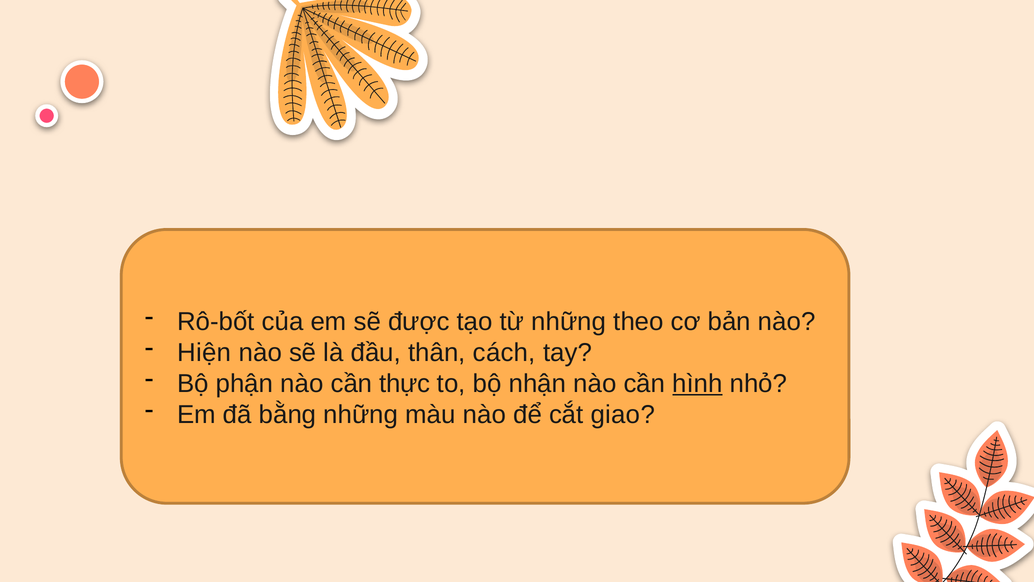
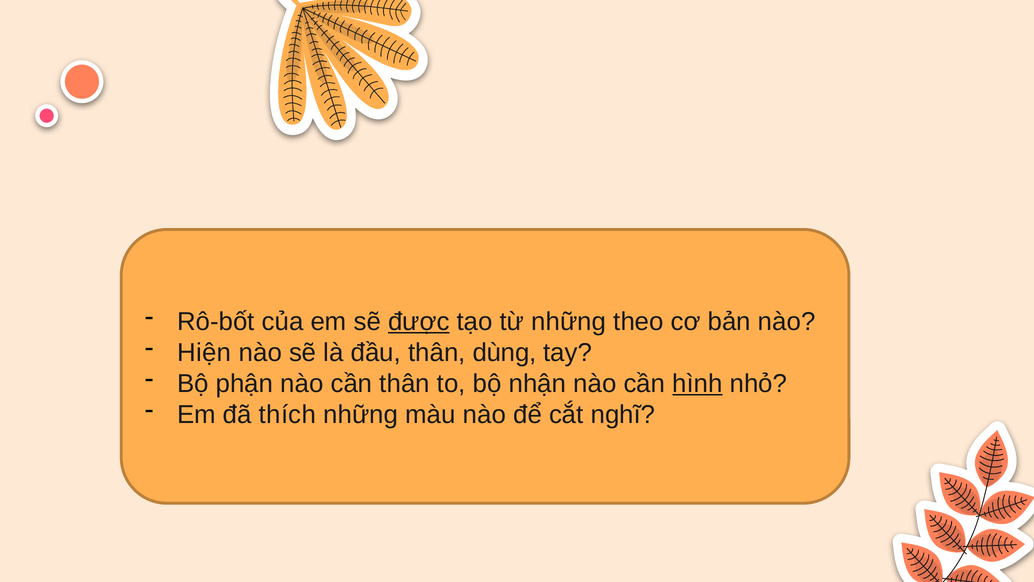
được underline: none -> present (419, 321)
cách: cách -> dùng (505, 352)
cần thực: thực -> thân (405, 383)
bằng: bằng -> thích (288, 414)
giao: giao -> nghĩ (623, 414)
